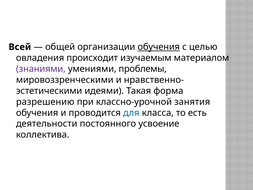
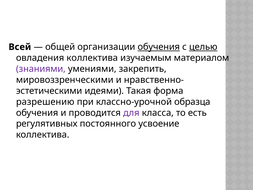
целью underline: none -> present (203, 47)
овладения происходит: происходит -> коллектива (92, 58)
проблемы: проблемы -> закрепить (143, 69)
занятия: занятия -> образца (192, 102)
для colour: blue -> purple (131, 113)
деятельности: деятельности -> регулятивных (47, 124)
